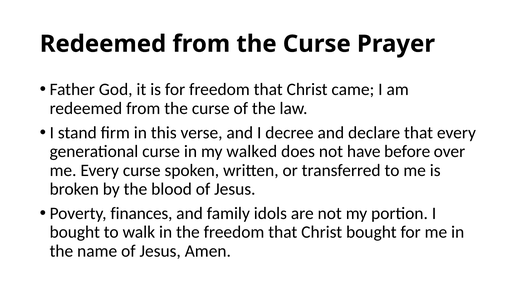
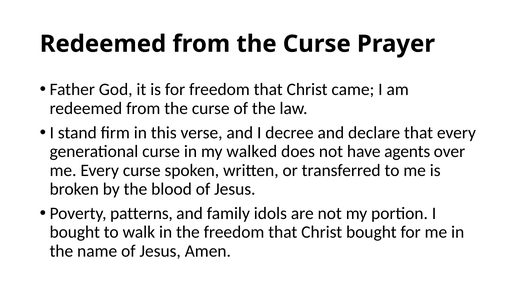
before: before -> agents (407, 151)
finances: finances -> patterns (141, 213)
